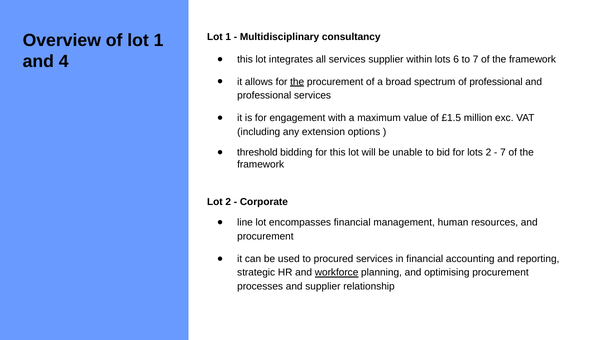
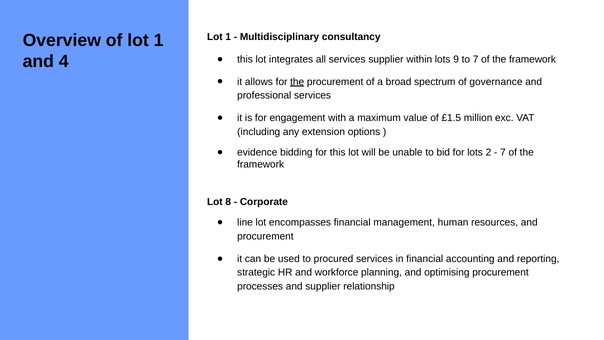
6: 6 -> 9 (456, 59)
of professional: professional -> governance (496, 82)
threshold: threshold -> evidence (257, 152)
Lot 2: 2 -> 8 (228, 202)
workforce underline: present -> none (337, 272)
